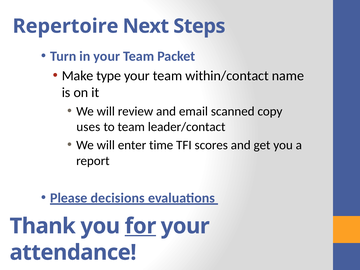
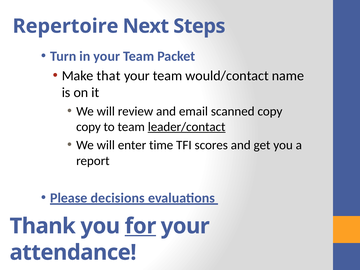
type: type -> that (109, 76)
within/contact: within/contact -> would/contact (227, 76)
uses: uses -> copy (88, 127)
leader/contact underline: none -> present (187, 127)
